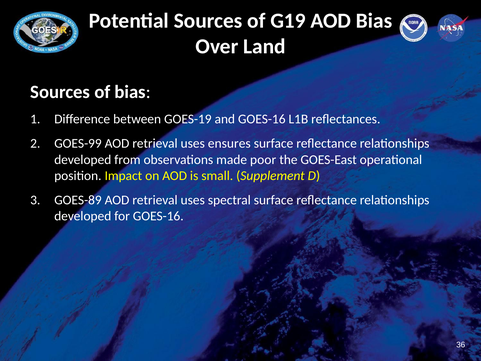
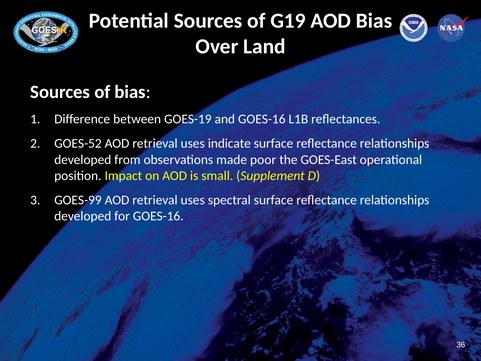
GOES-99: GOES-99 -> GOES-52 (78, 143)
ensures: ensures -> indicate (229, 143)
GOES-89: GOES-89 -> GOES-99 (78, 200)
